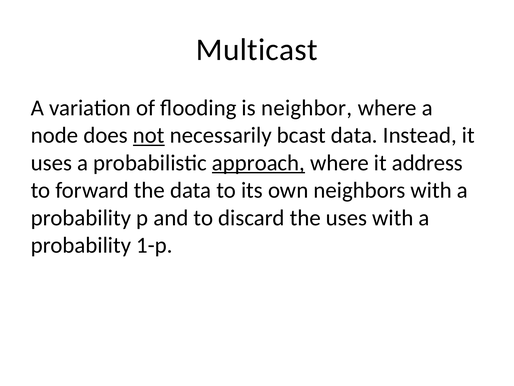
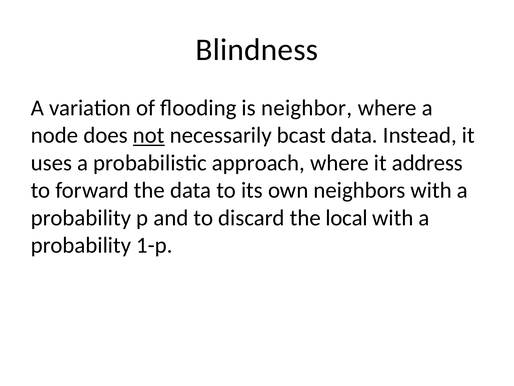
Multicast: Multicast -> Blindness (257, 50)
approach underline: present -> none (258, 163)
the uses: uses -> local (347, 218)
